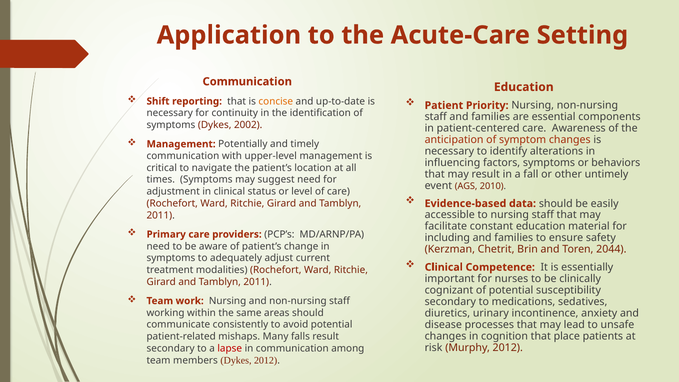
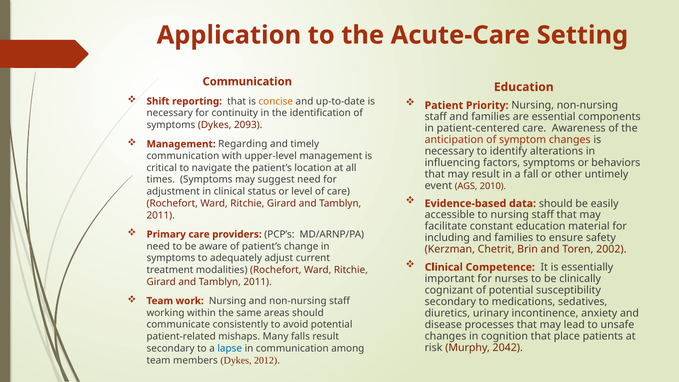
2002: 2002 -> 2093 (248, 125)
Potentially: Potentially -> Regarding (243, 144)
2044: 2044 -> 2002 (611, 249)
Murphy 2012: 2012 -> 2042 (508, 347)
lapse colour: red -> blue (230, 348)
